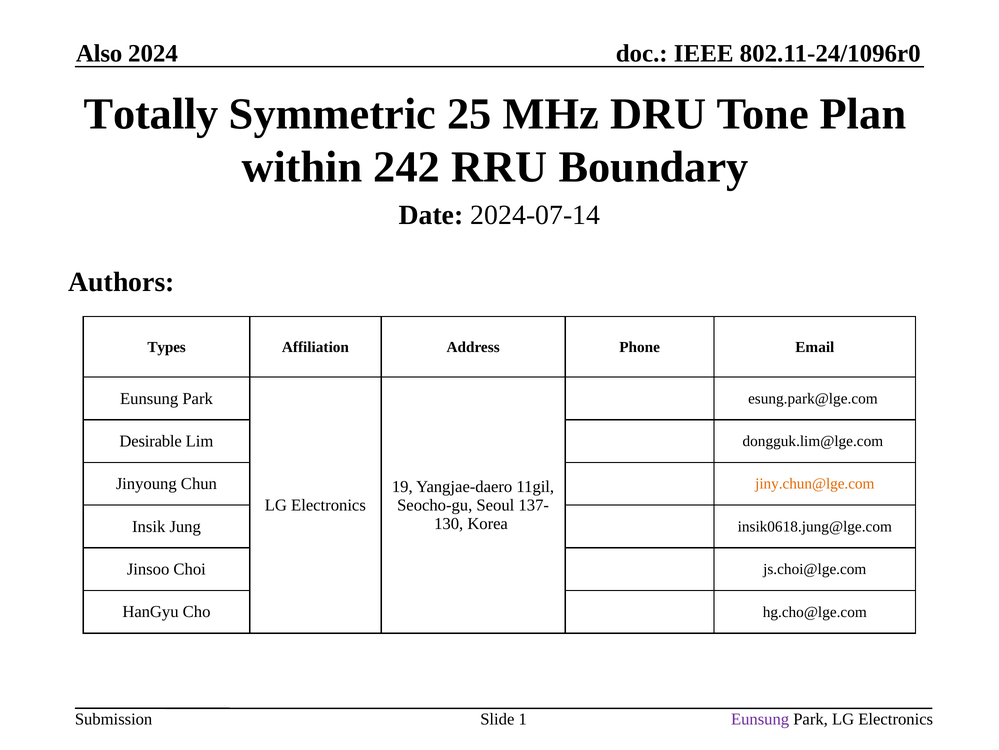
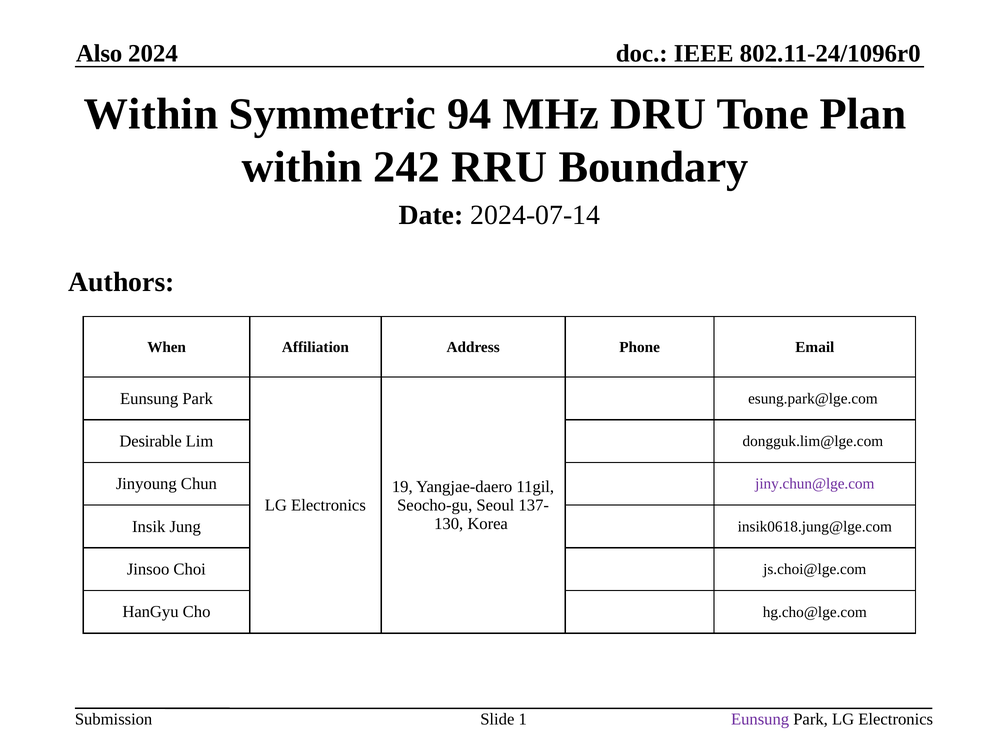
Totally: Totally -> Within (151, 114)
25: 25 -> 94 (469, 114)
Types: Types -> When (167, 347)
jiny.chun@lge.com colour: orange -> purple (815, 483)
